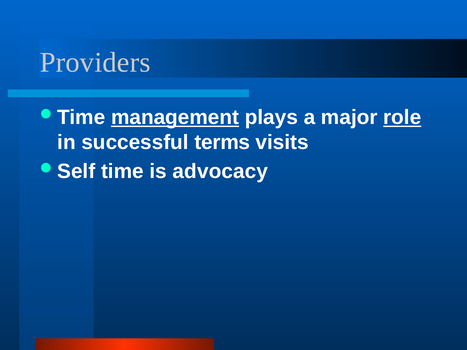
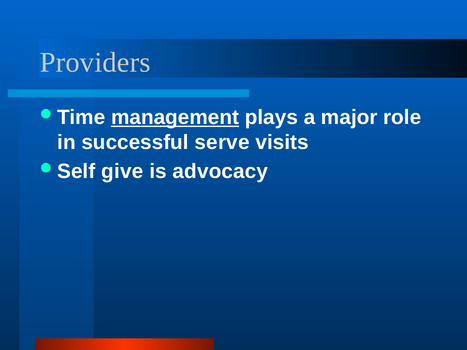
role underline: present -> none (402, 117)
terms: terms -> serve (222, 142)
time: time -> give (122, 171)
